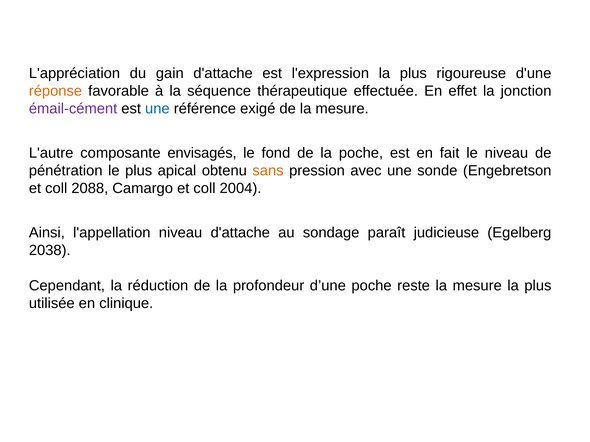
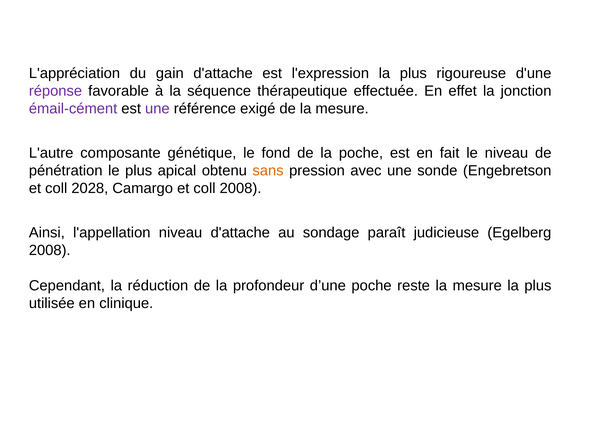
réponse colour: orange -> purple (55, 91)
une colour: blue -> purple (157, 109)
envisagés: envisagés -> génétique (202, 153)
2088: 2088 -> 2028 (90, 189)
coll 2004: 2004 -> 2008 (241, 189)
2038: 2038 -> 2008 (50, 251)
